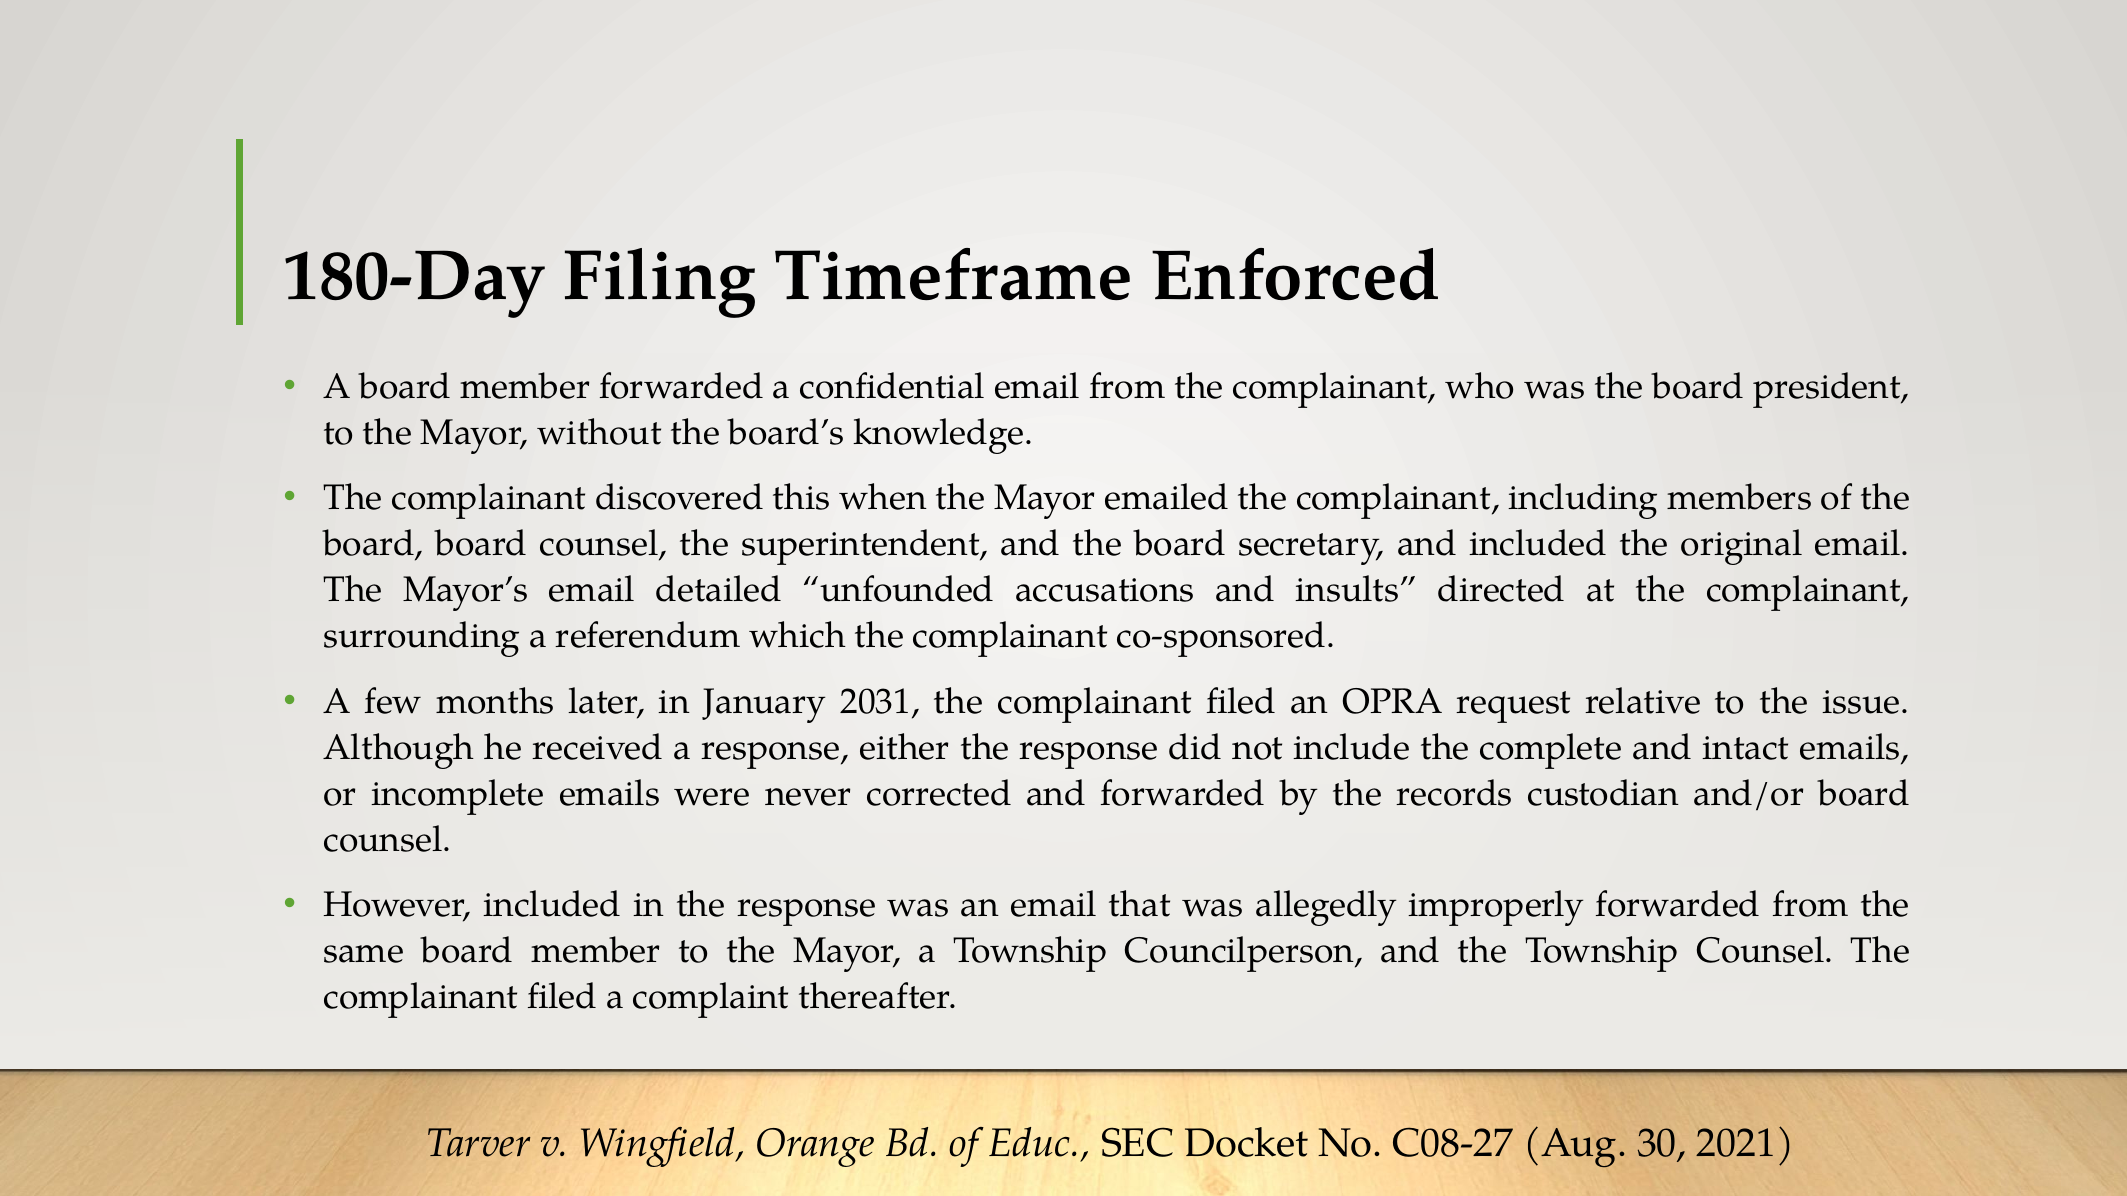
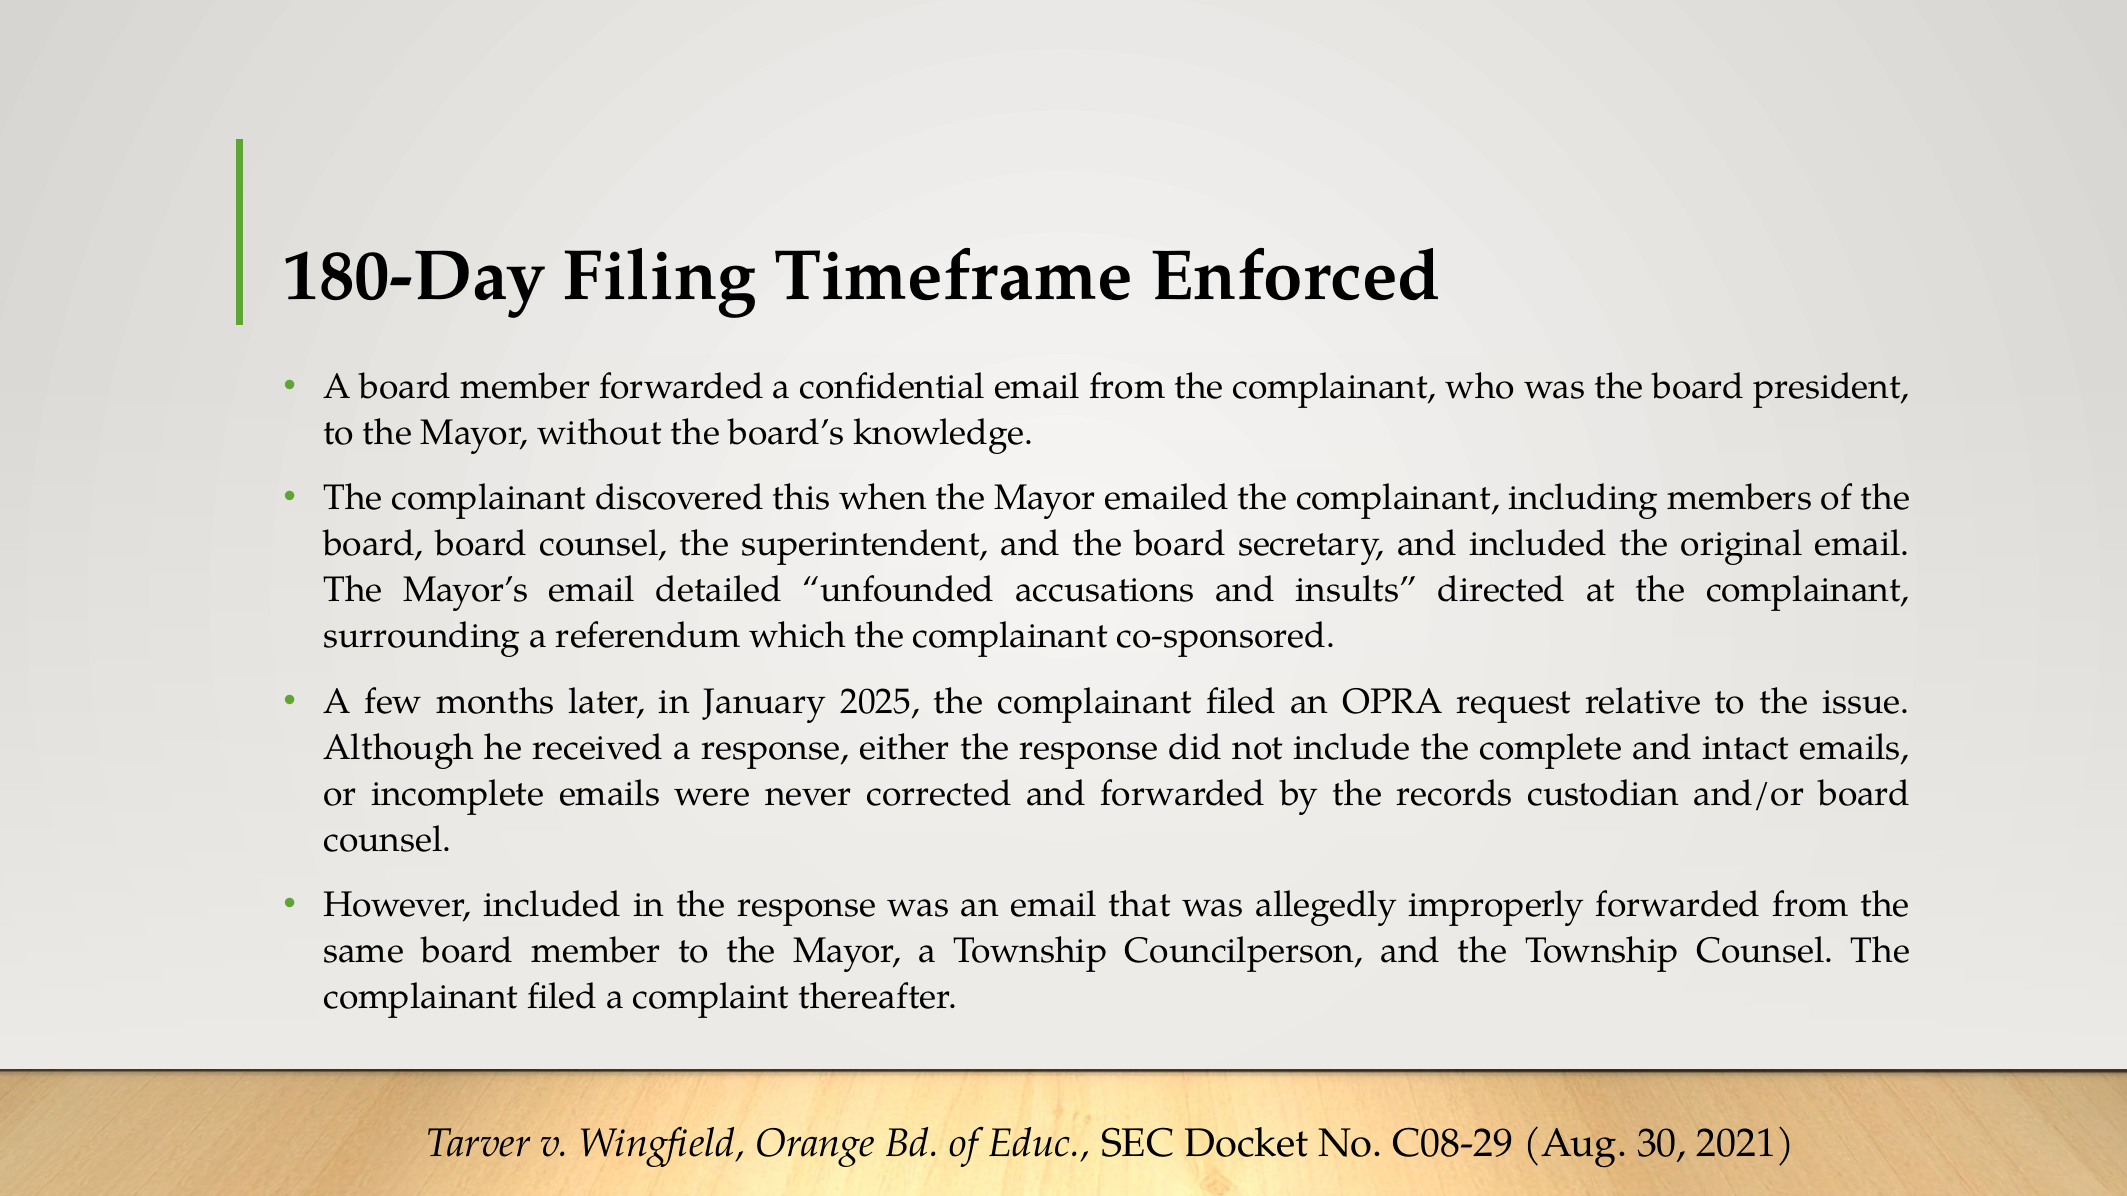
2031: 2031 -> 2025 (880, 702)
C08-27: C08-27 -> C08-29 (1453, 1143)
